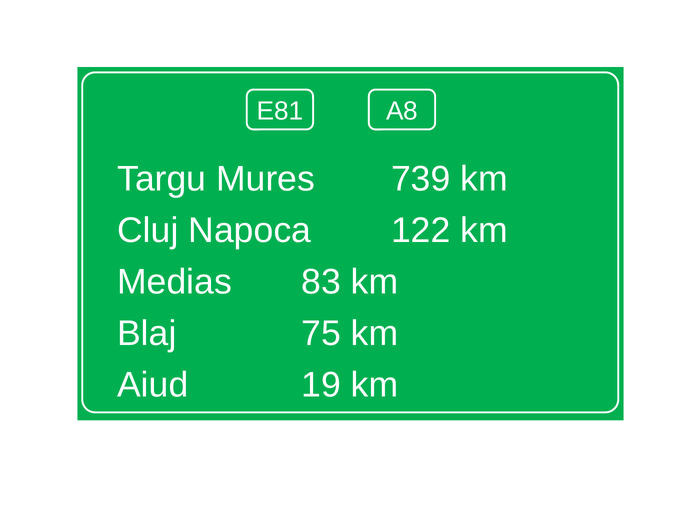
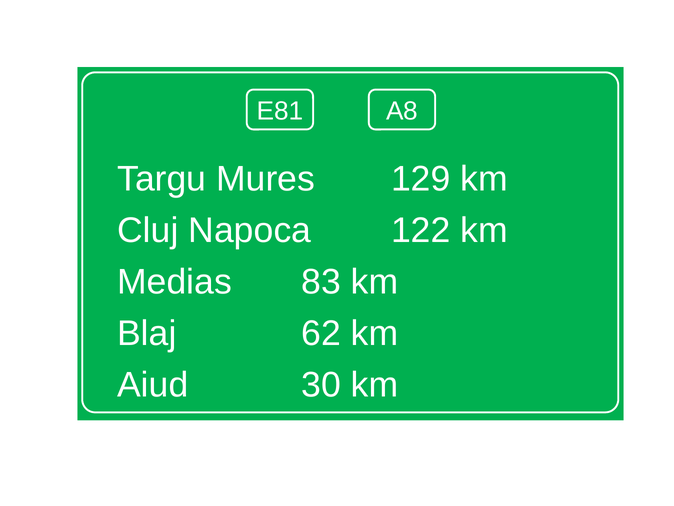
739: 739 -> 129 (421, 179)
75: 75 -> 62 (321, 333)
19: 19 -> 30 (321, 385)
